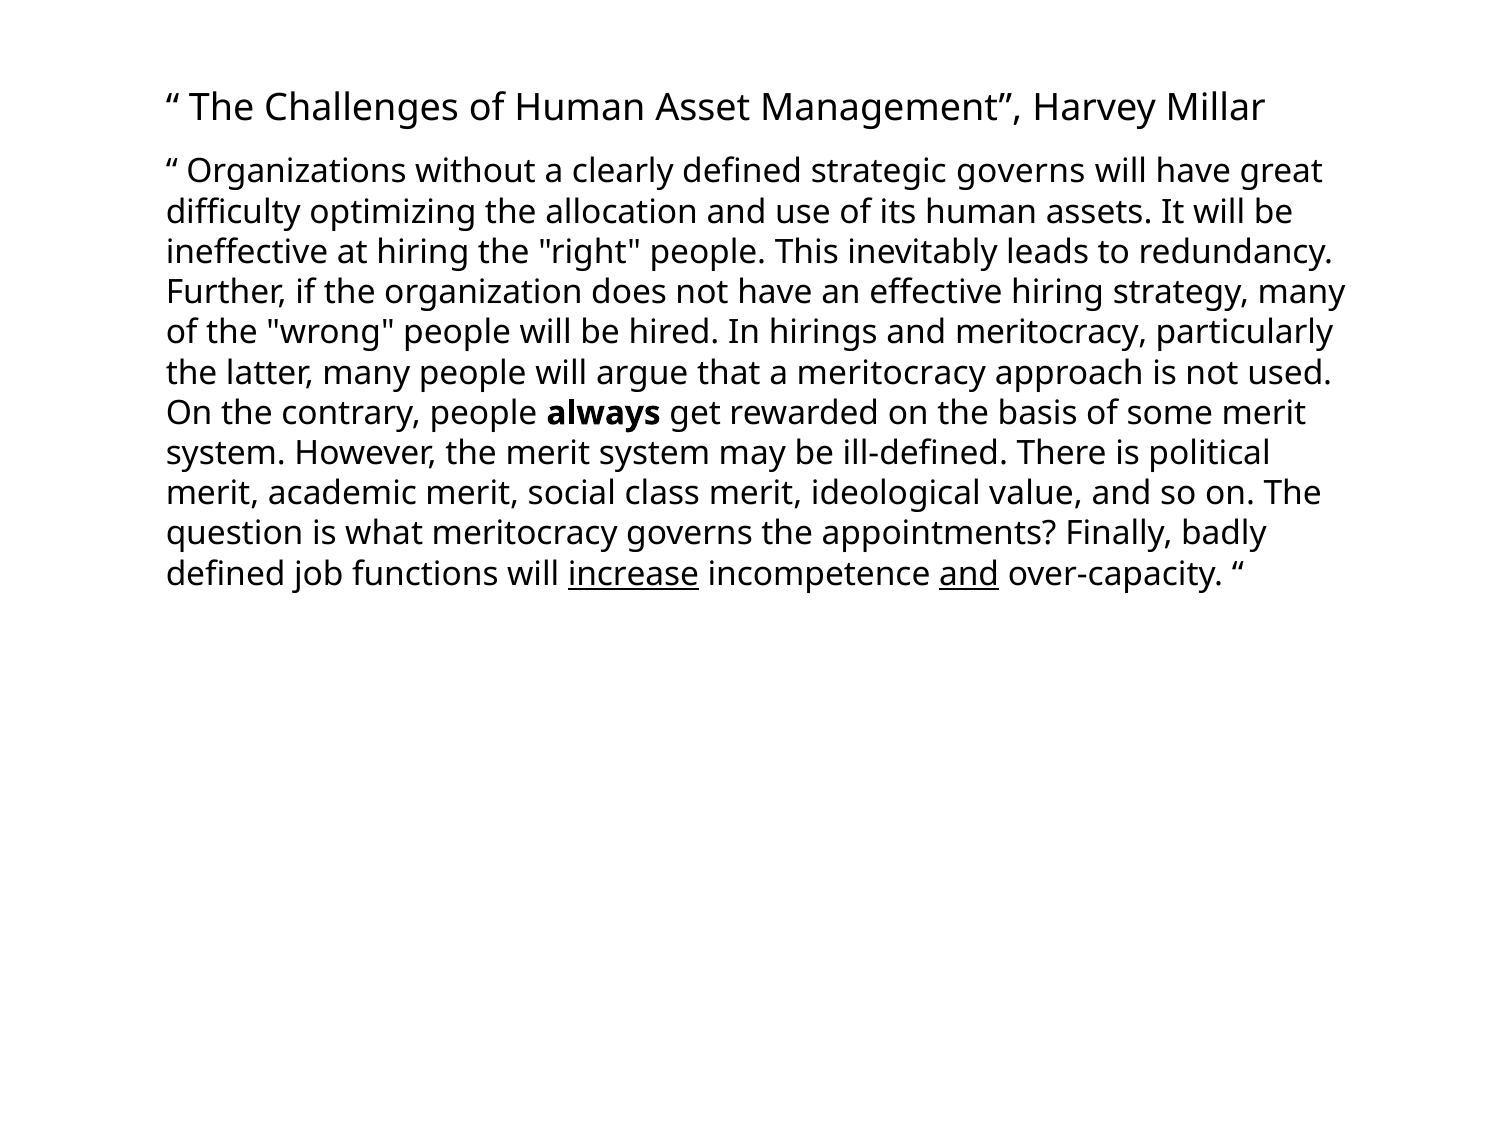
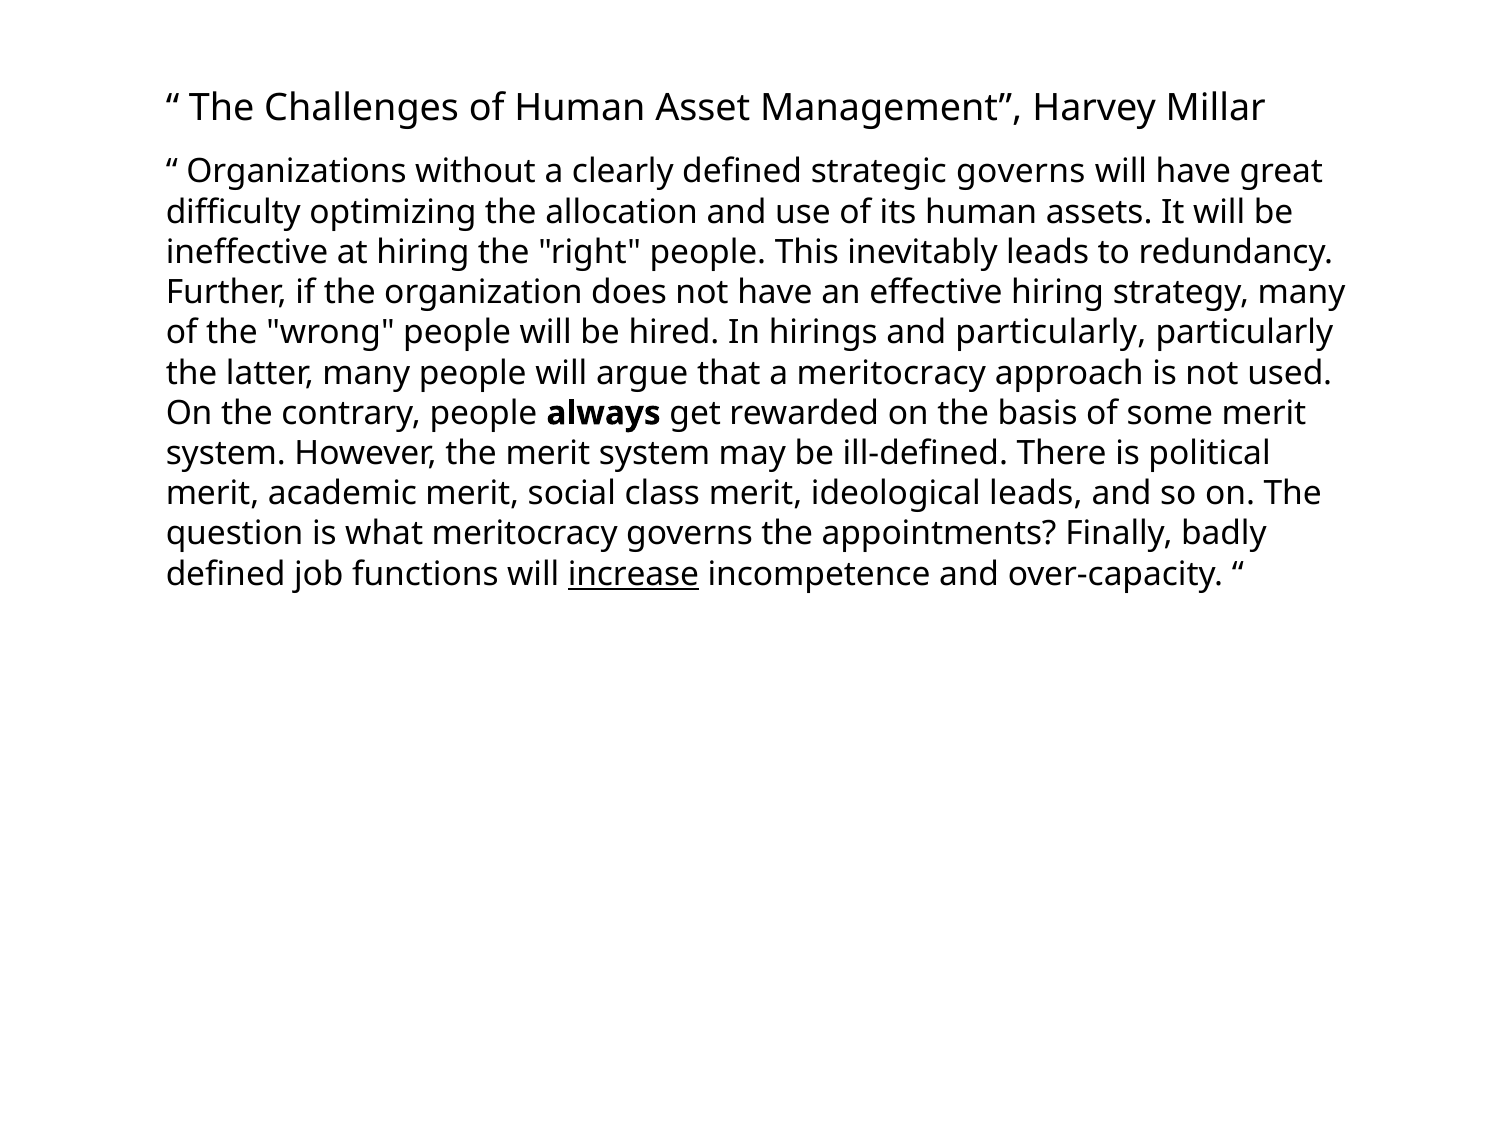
and meritocracy: meritocracy -> particularly (1051, 333)
ideological value: value -> leads (1036, 494)
and underline: present -> none (969, 574)
